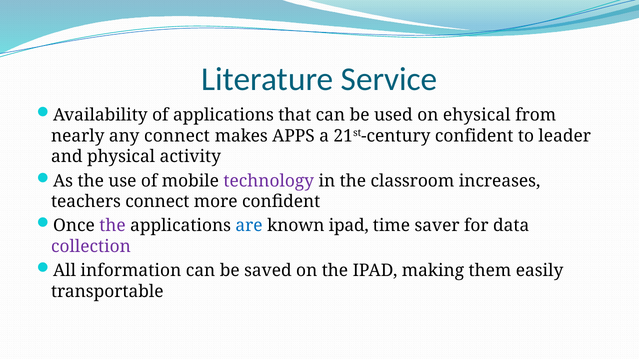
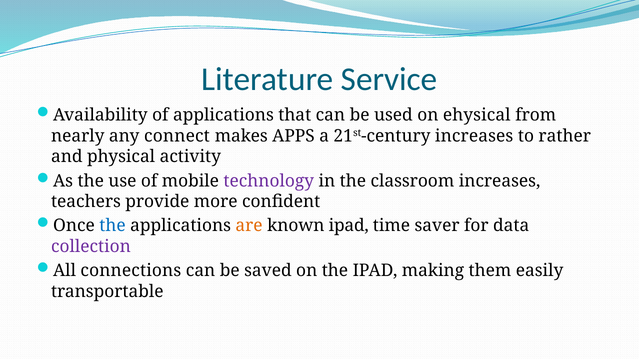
21st-century confident: confident -> increases (474, 136)
leader: leader -> rather (565, 136)
teachers connect: connect -> provide (157, 202)
the colour: purple -> blue (113, 226)
are colour: blue -> orange (249, 226)
information: information -> connections (131, 271)
